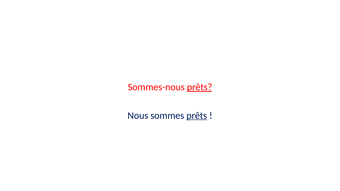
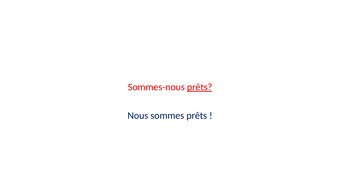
prêts underline: present -> none (197, 116)
